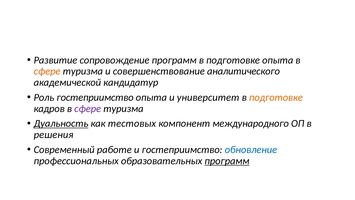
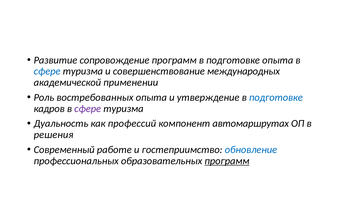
сфере colour: orange -> blue (47, 71)
аналитического: аналитического -> международных (244, 71)
кандидатур: кандидатур -> применении (131, 82)
Роль гостеприимство: гостеприимство -> востребованных (95, 97)
университет: университет -> утверждение (208, 97)
подготовке colour: orange -> blue (276, 97)
Дуальность underline: present -> none (61, 123)
тестовых: тестовых -> профессий (132, 123)
международного: международного -> автомаршрутах (251, 123)
